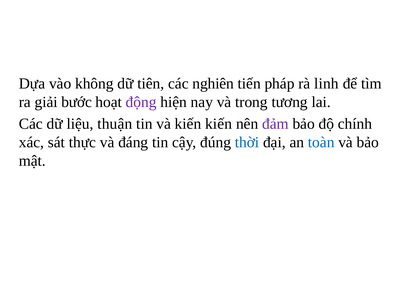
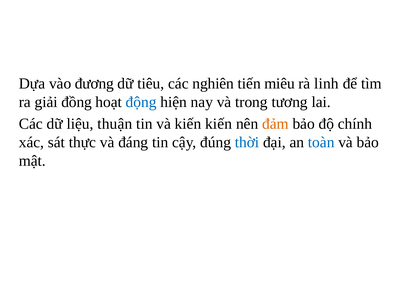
không: không -> đương (94, 84)
tiên: tiên -> tiêu (151, 84)
pháp: pháp -> miêu (280, 84)
bước: bước -> đồng (77, 102)
động colour: purple -> blue (141, 102)
đảm colour: purple -> orange (275, 124)
